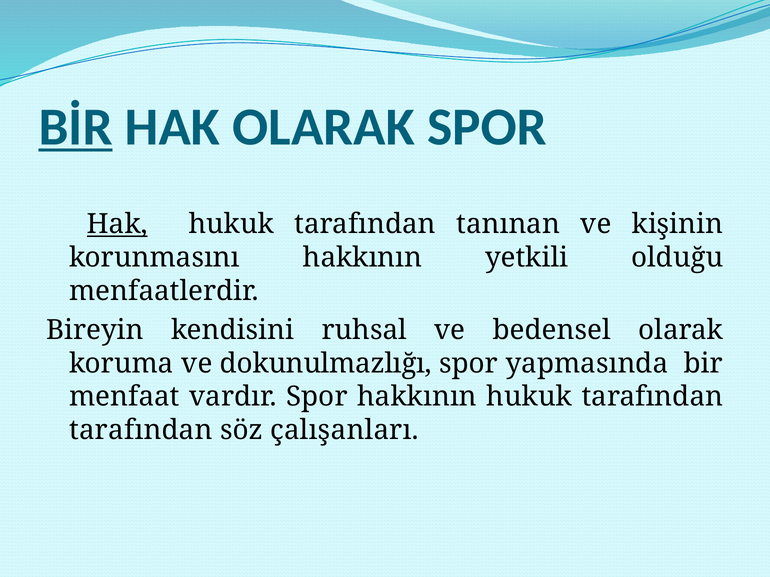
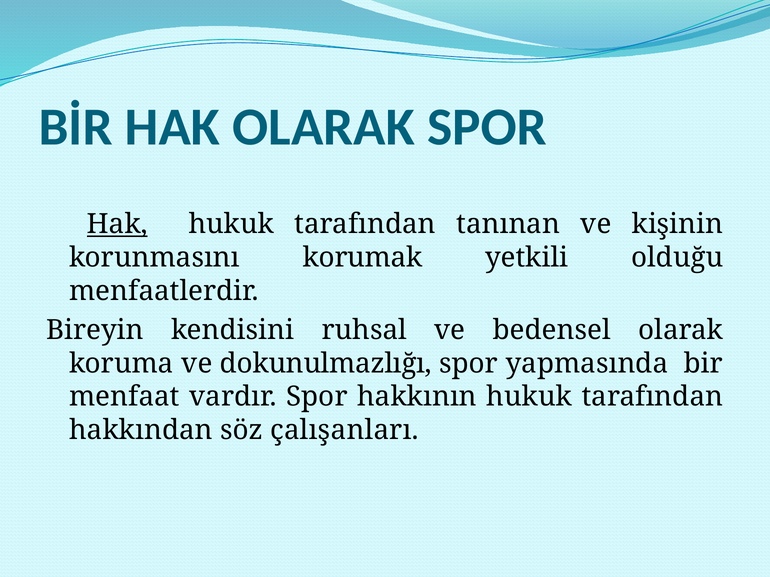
BİR underline: present -> none (76, 127)
korunmasını hakkının: hakkının -> korumak (363, 258)
tarafından: tarafından -> hakkından (141, 431)
